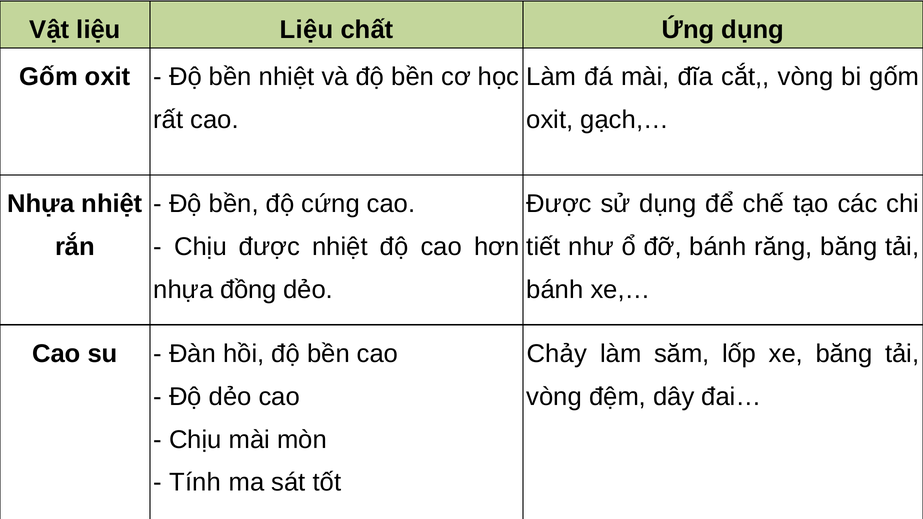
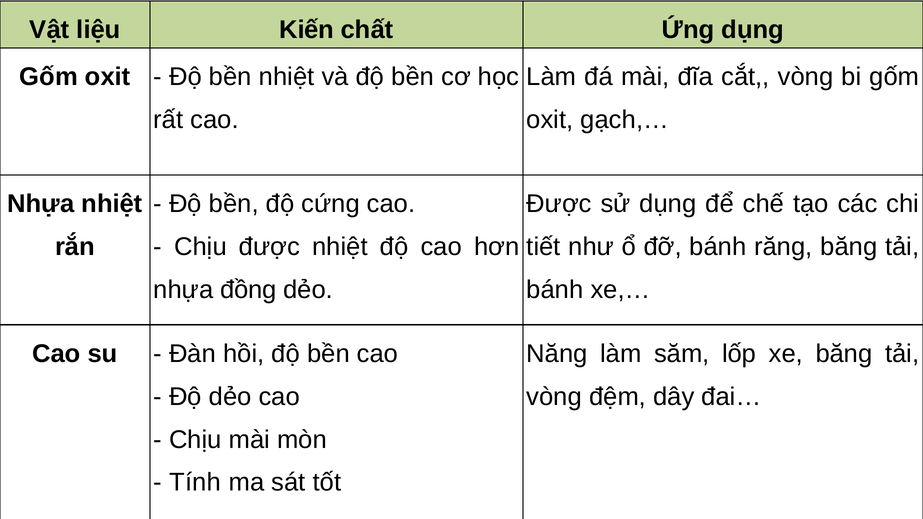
liệu Liệu: Liệu -> Kiến (307, 30)
Chảy: Chảy -> Năng (557, 354)
